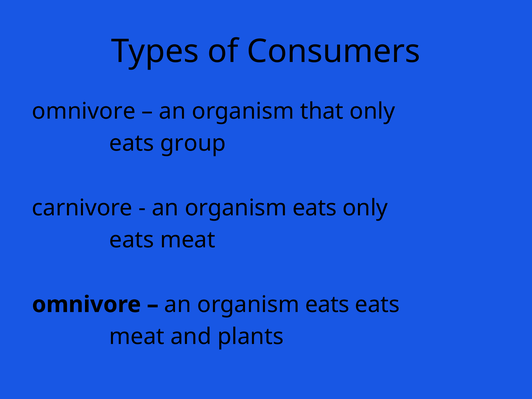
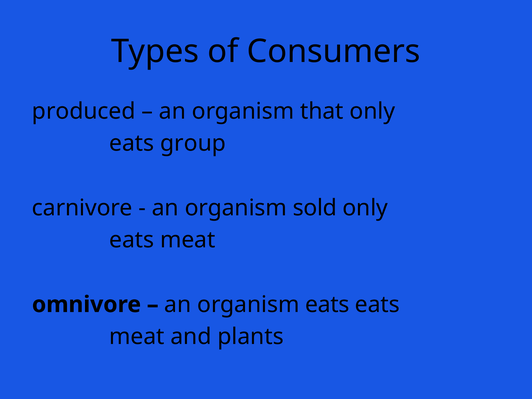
omnivore: omnivore -> produced (84, 111)
eats: eats -> sold (315, 208)
